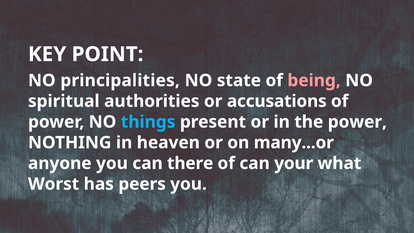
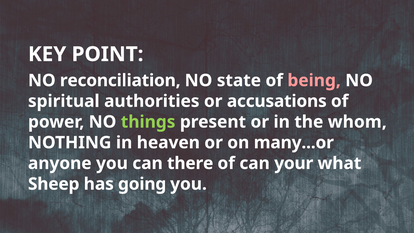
principalities: principalities -> reconciliation (120, 80)
things colour: light blue -> light green (148, 122)
the power: power -> whom (357, 122)
Worst: Worst -> Sheep (54, 184)
peers: peers -> going (142, 184)
